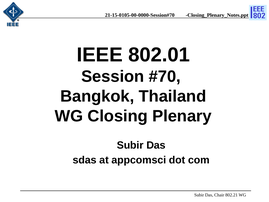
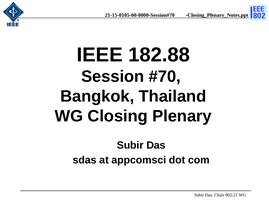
802.01: 802.01 -> 182.88 (159, 55)
